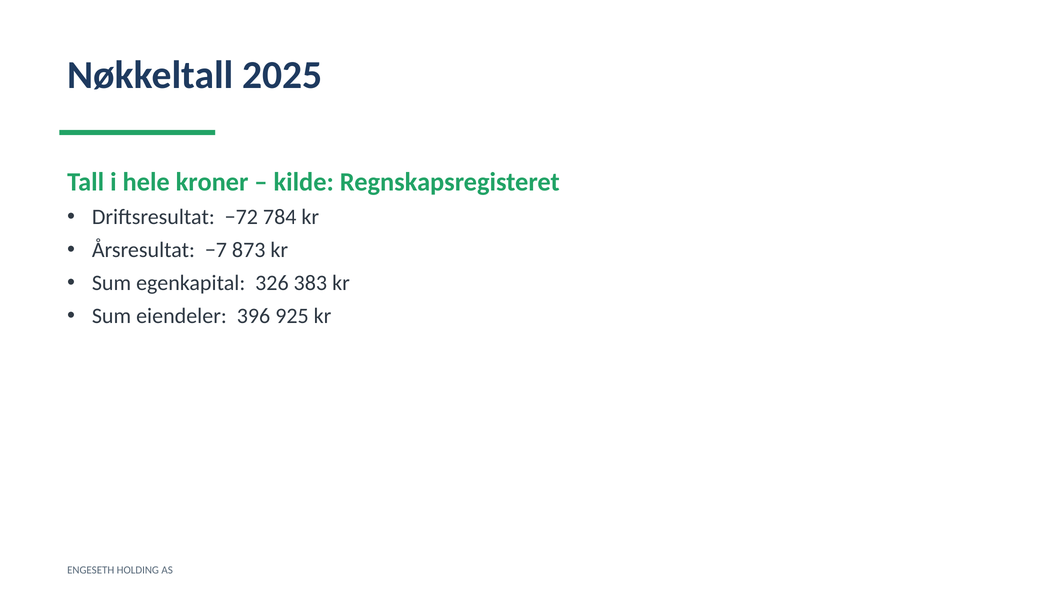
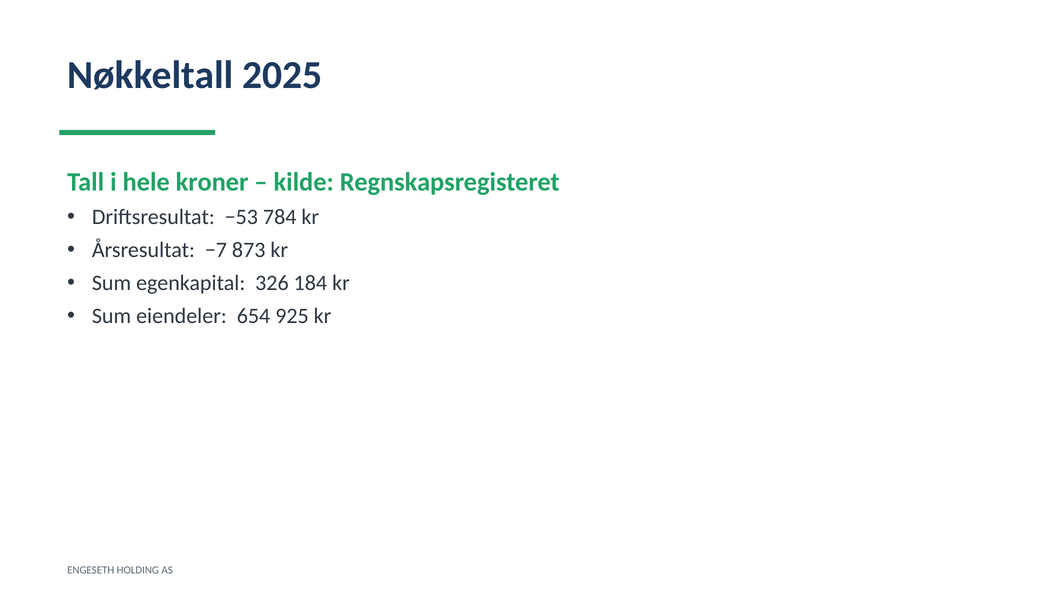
−72: −72 -> −53 (241, 217)
383: 383 -> 184 (310, 283)
396: 396 -> 654 (253, 316)
